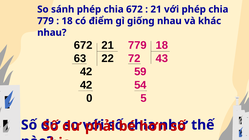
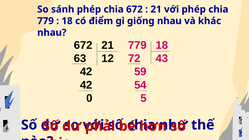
22: 22 -> 12 (108, 58)
